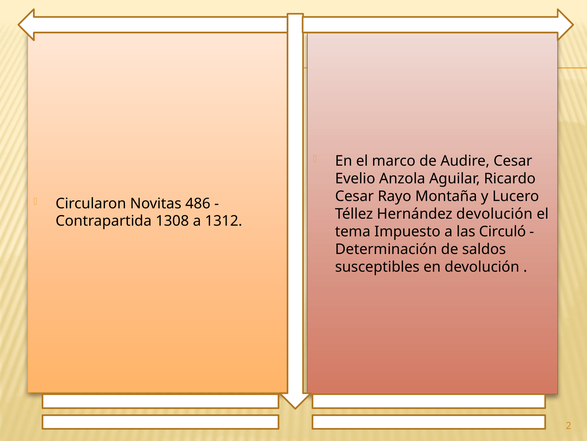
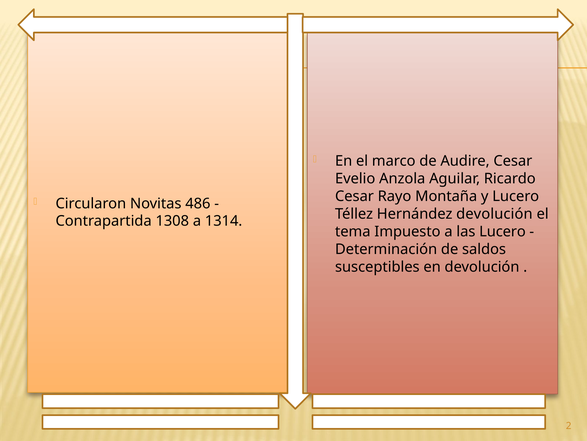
1312: 1312 -> 1314 (224, 221)
las Circuló: Circuló -> Lucero (502, 231)
